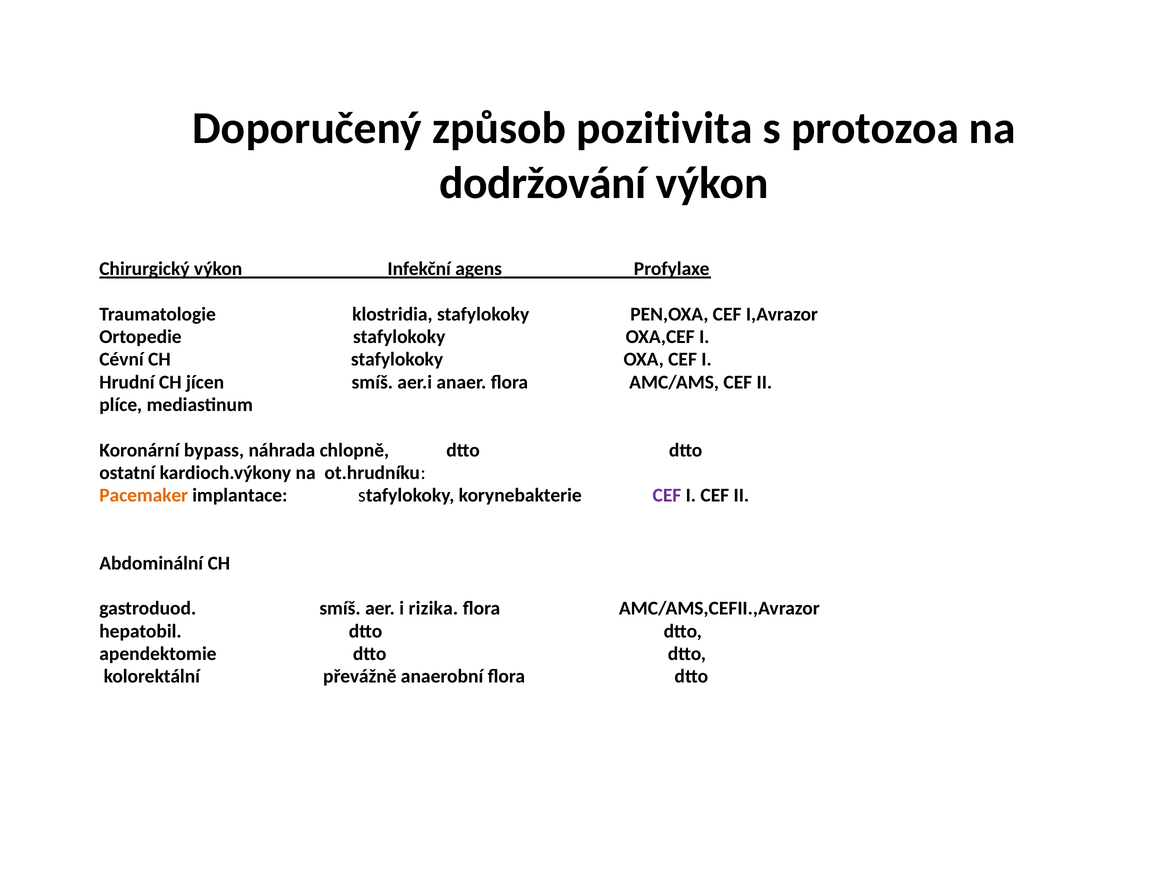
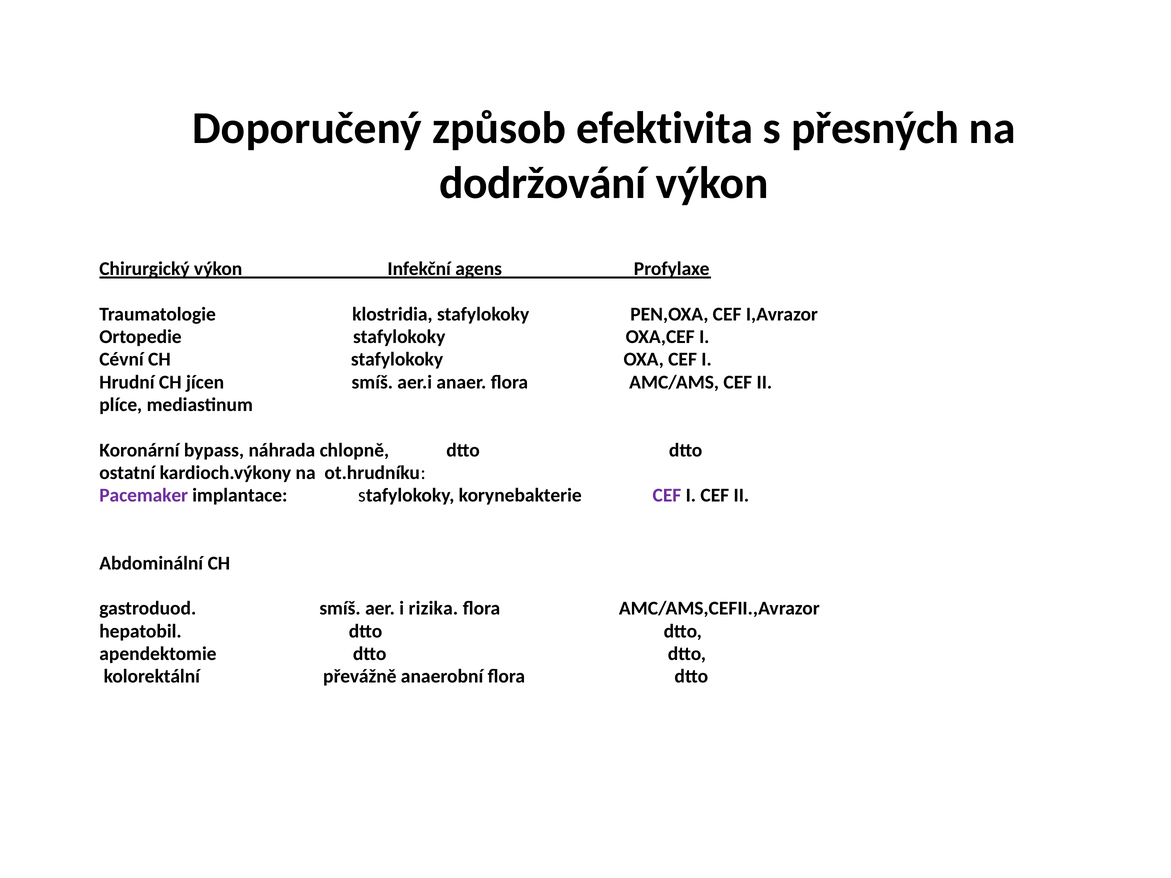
pozitivita: pozitivita -> efektivita (665, 128)
protozoa: protozoa -> přesných (875, 128)
Pacemaker colour: orange -> purple (144, 495)
